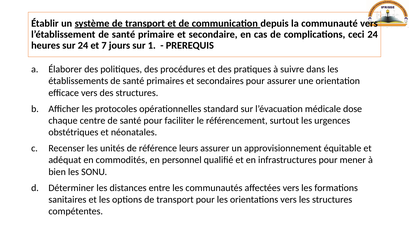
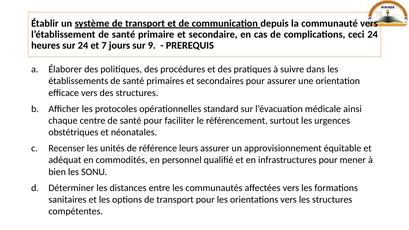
1: 1 -> 9 (152, 45)
dose: dose -> ainsi (353, 109)
